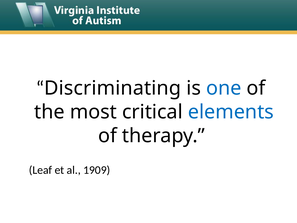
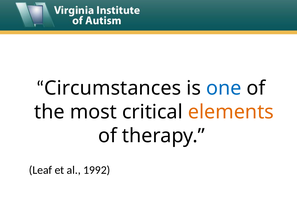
Discriminating: Discriminating -> Circumstances (113, 88)
elements colour: blue -> orange (231, 112)
1909: 1909 -> 1992 (97, 170)
